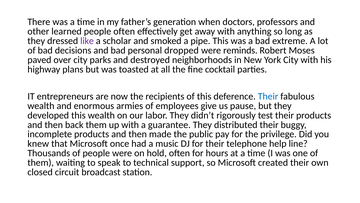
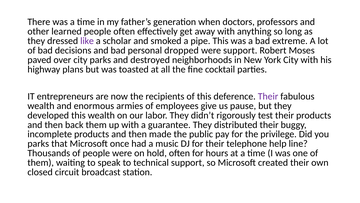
were reminds: reminds -> support (240, 50)
Their colour: blue -> purple (268, 96)
knew: knew -> parks (38, 143)
